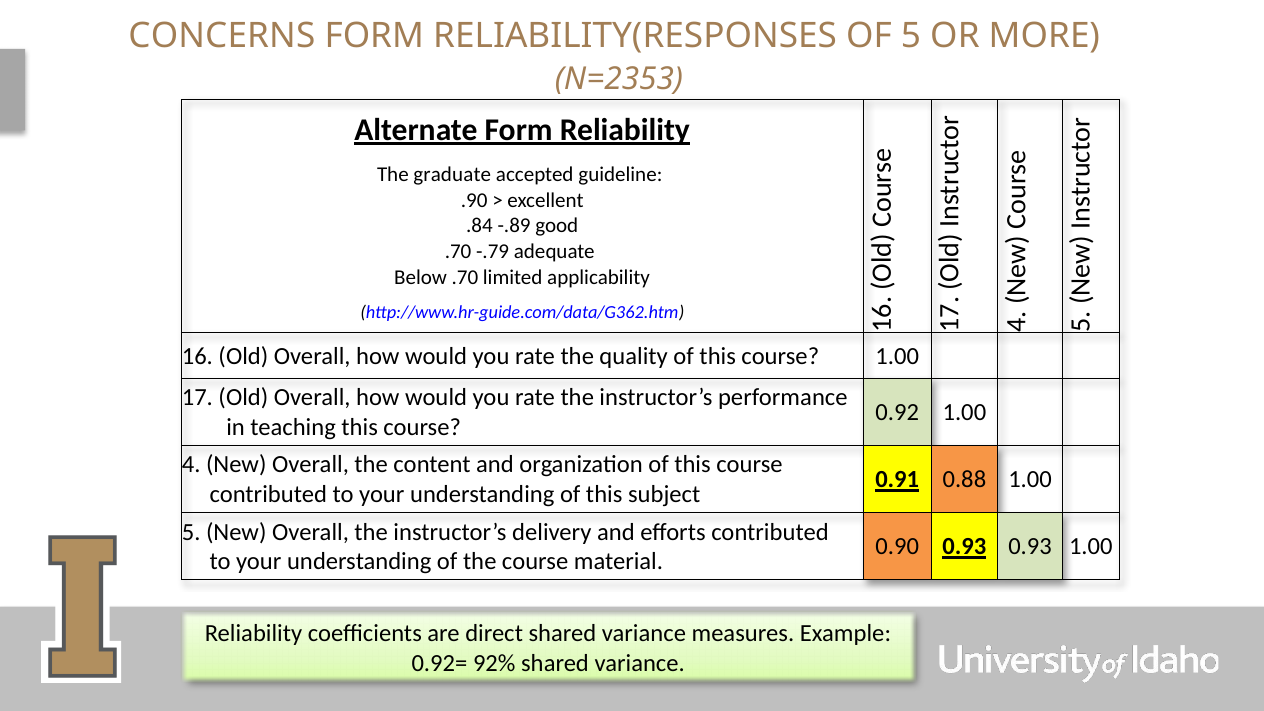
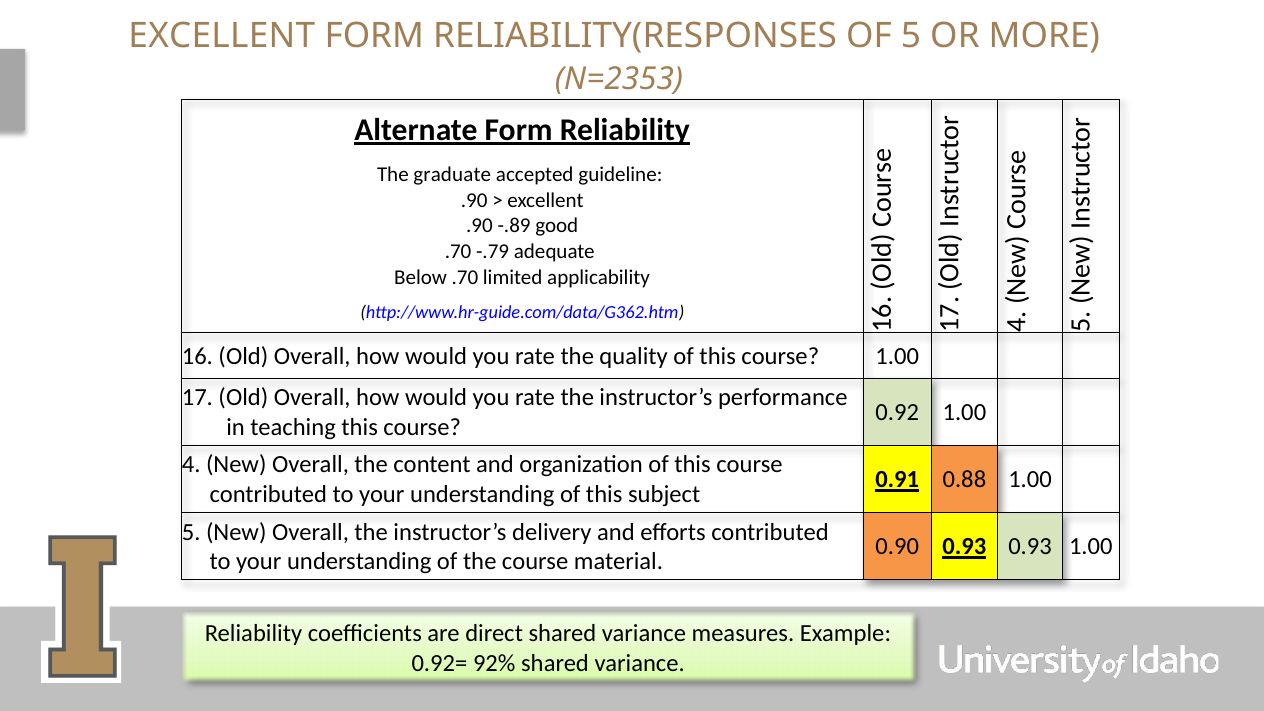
CONCERNS: CONCERNS -> EXCELLENT (222, 36)
.84: .84 -> .90 (479, 226)
